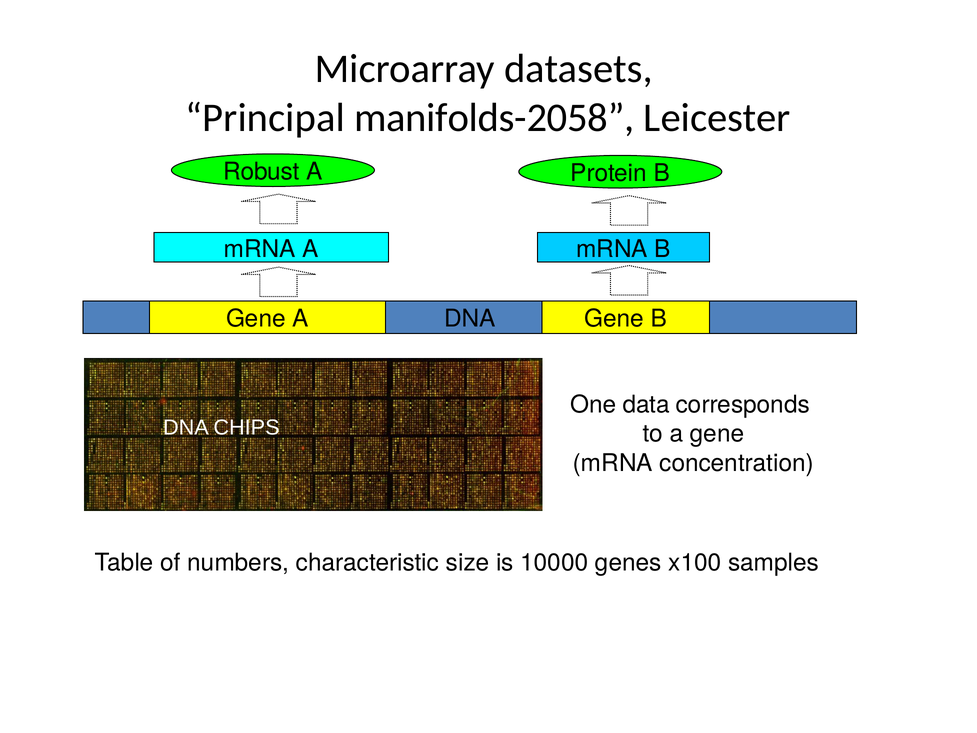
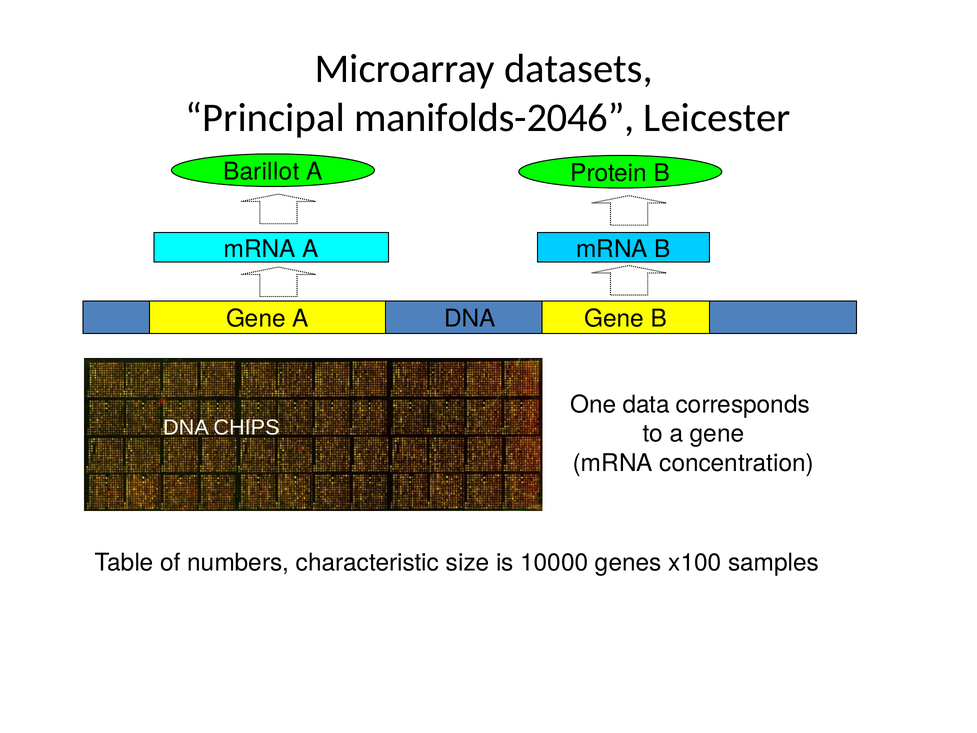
manifolds-2058: manifolds-2058 -> manifolds-2046 (494, 118)
Robust: Robust -> Barillot (261, 172)
